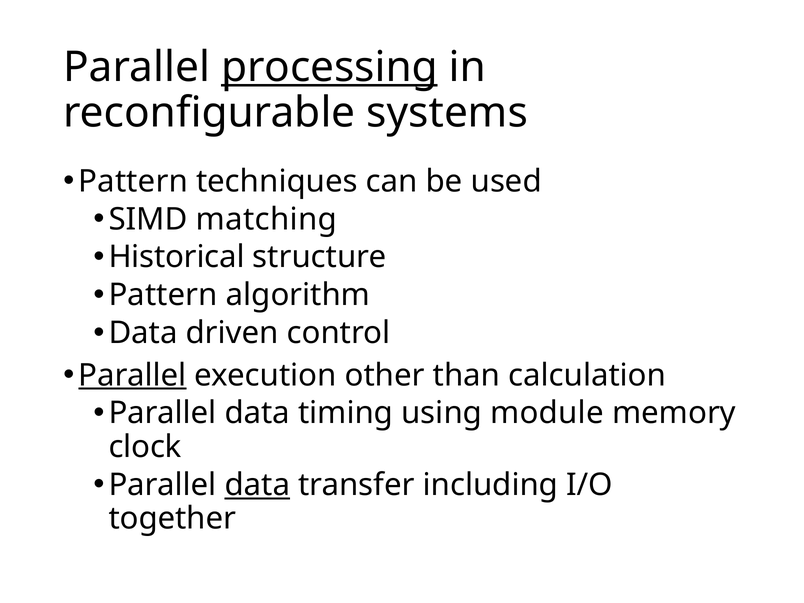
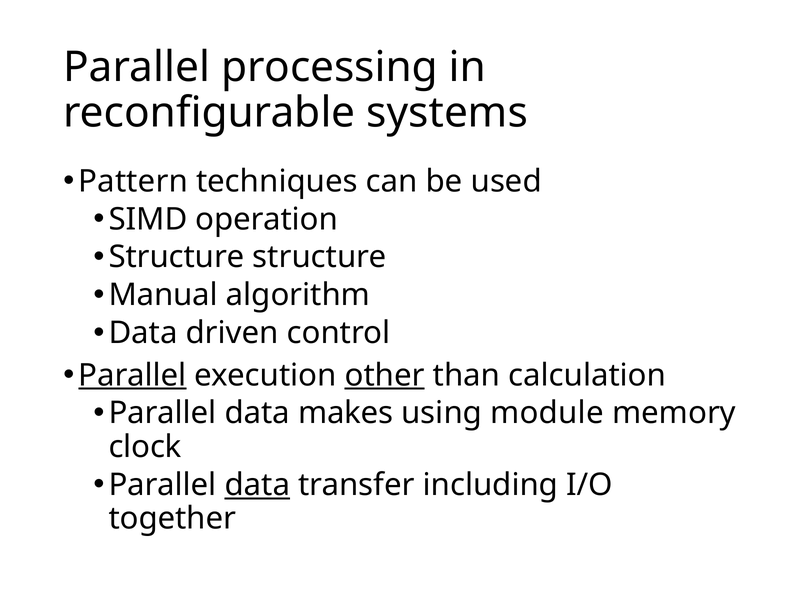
processing underline: present -> none (329, 67)
matching: matching -> operation (267, 219)
Historical: Historical -> Structure (177, 257)
Pattern: Pattern -> Manual (163, 295)
other underline: none -> present (385, 375)
timing: timing -> makes (346, 413)
